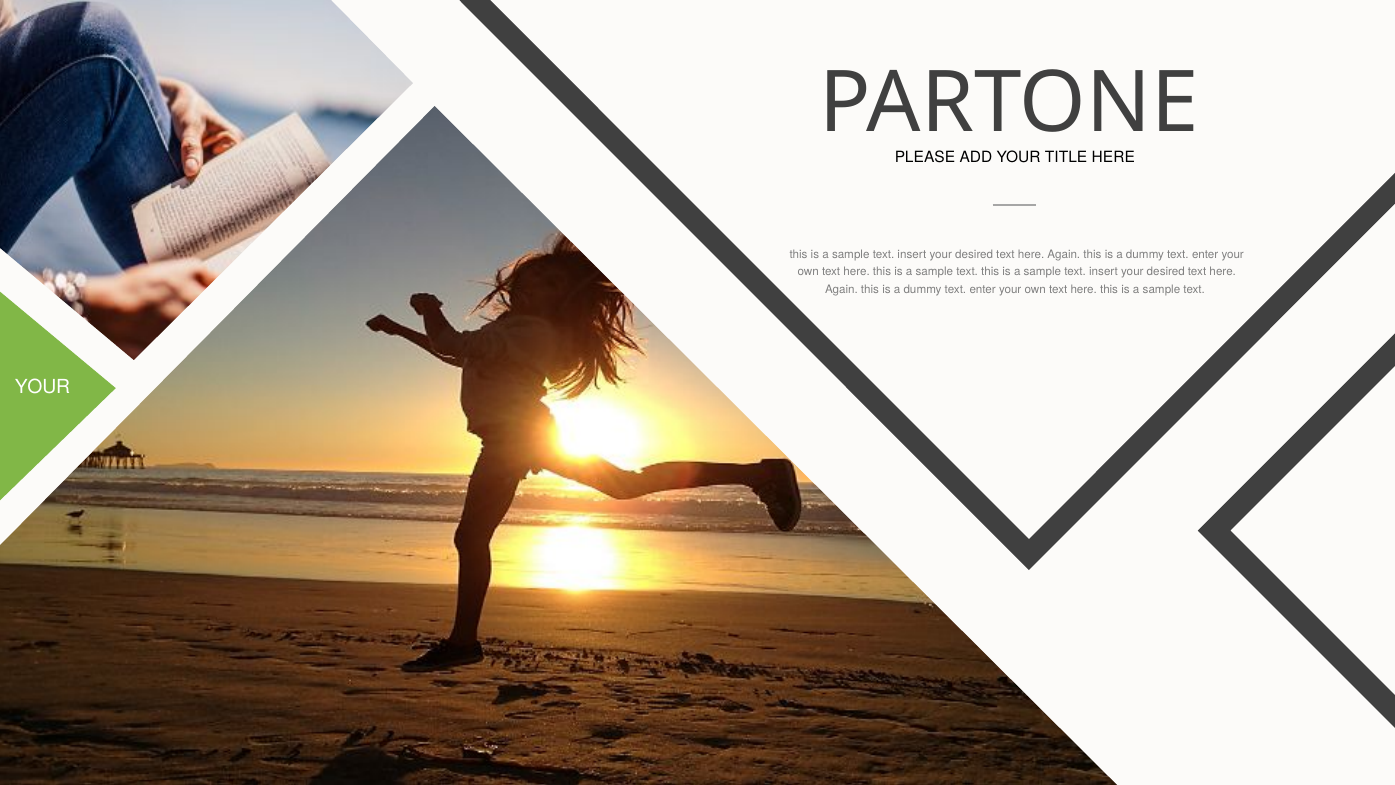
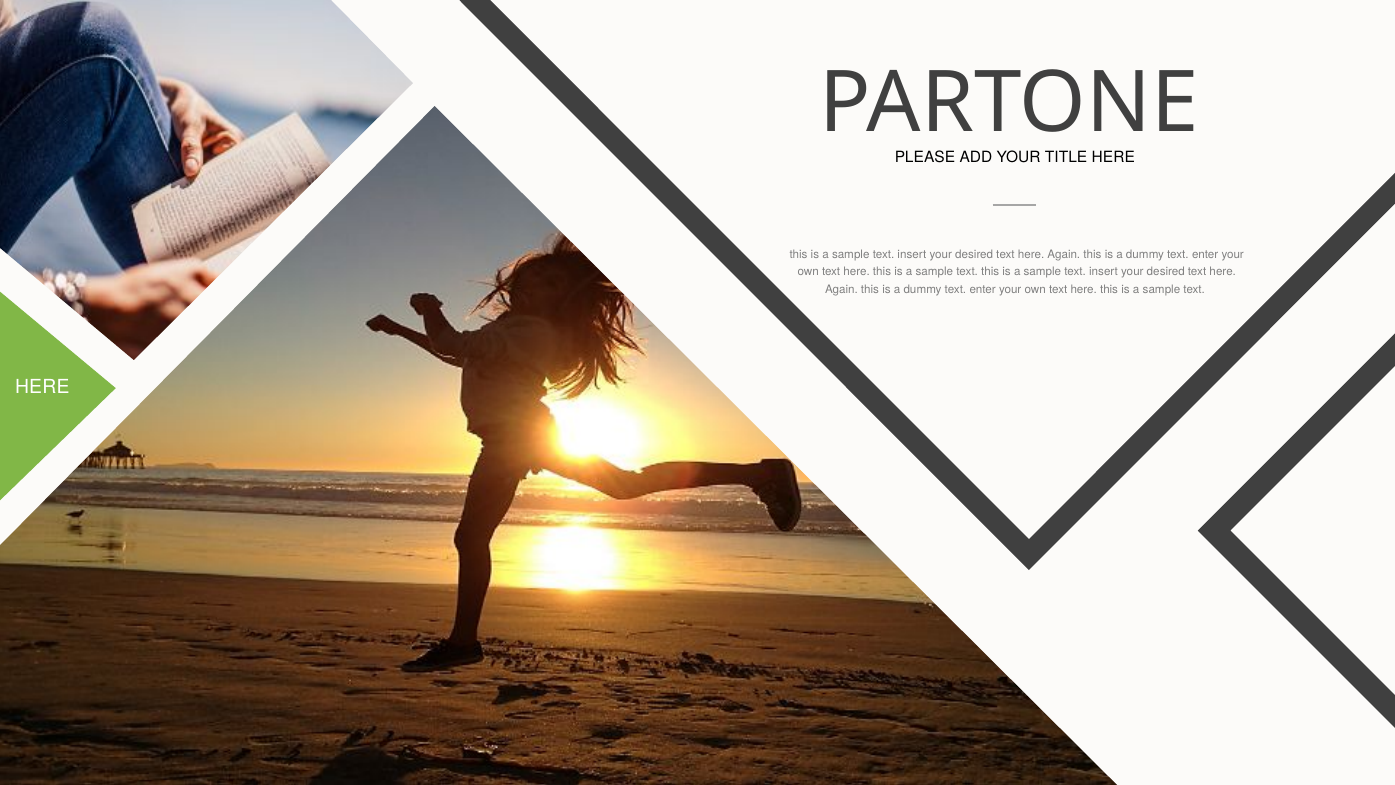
YOUR: YOUR -> HERE (42, 387)
